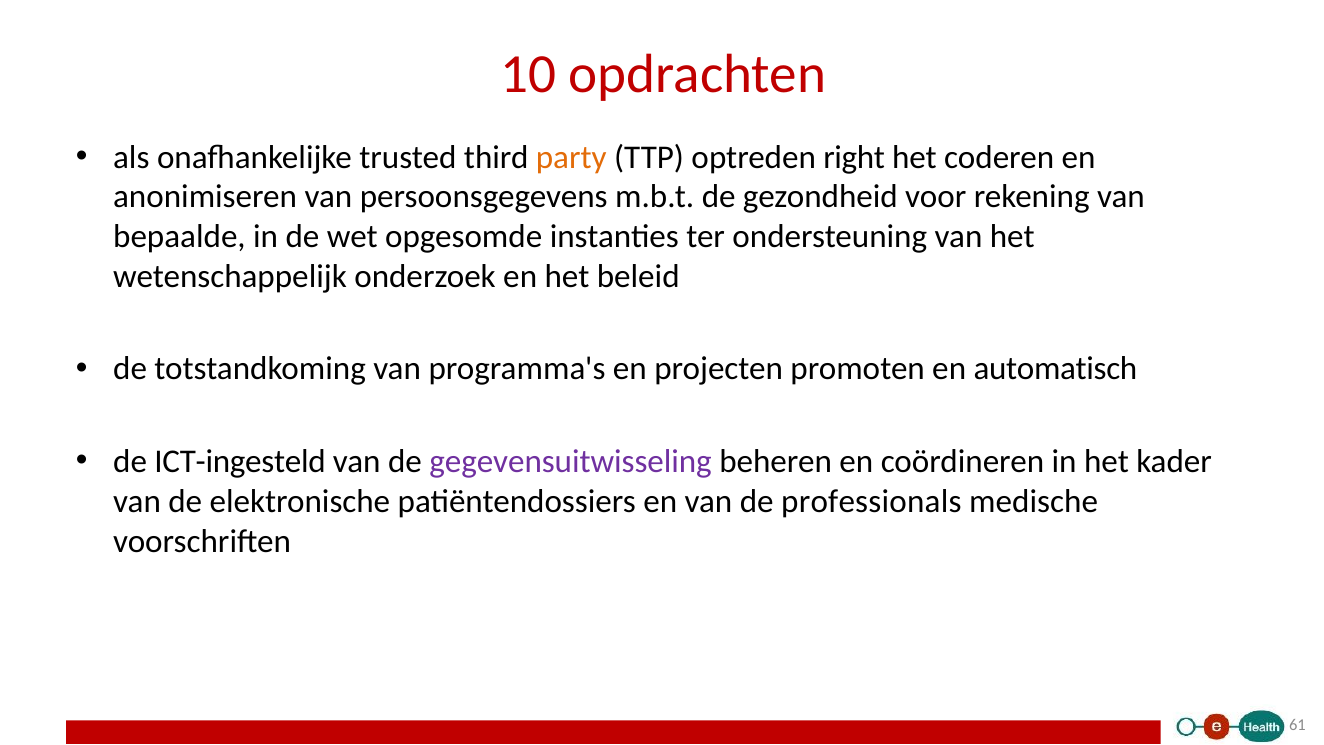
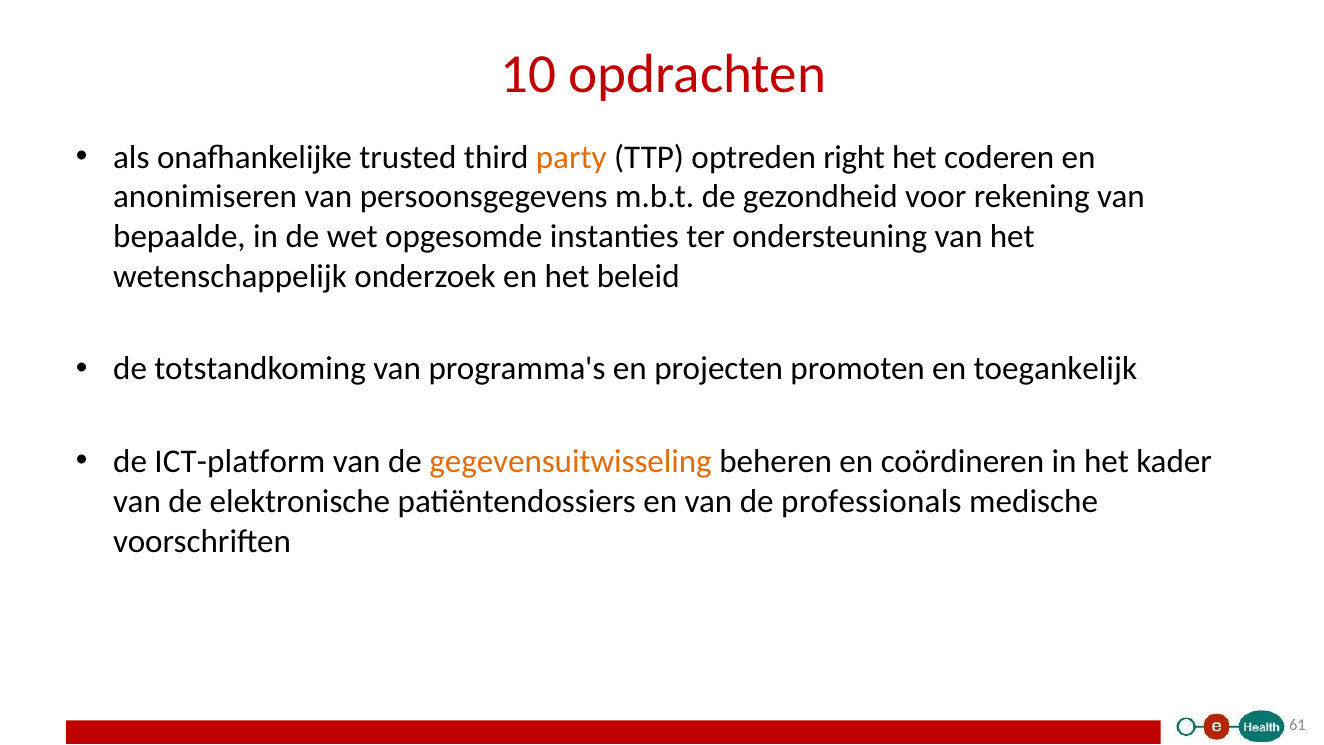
automatisch: automatisch -> toegankelijk (1055, 369)
ICT-ingesteld: ICT-ingesteld -> ICT-platform (240, 461)
gegevensuitwisseling colour: purple -> orange (571, 461)
